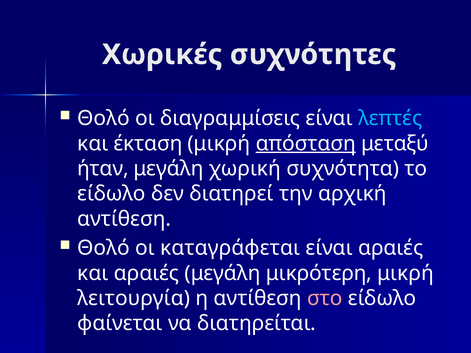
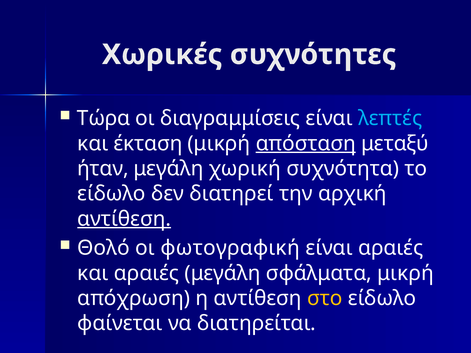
Θολό: Θολό -> Τώρα (104, 118)
αντίθεση underline: none -> present (124, 219)
καταγράφεται: καταγράφεται -> φωτογραφική (230, 248)
μικρότερη: μικρότερη -> σφάλματα (319, 273)
λειτουργία: λειτουργία -> απόχρωση (134, 298)
στο colour: pink -> yellow (325, 298)
